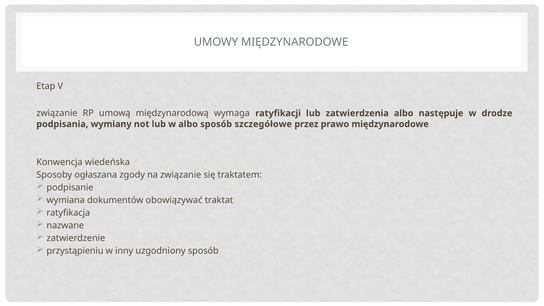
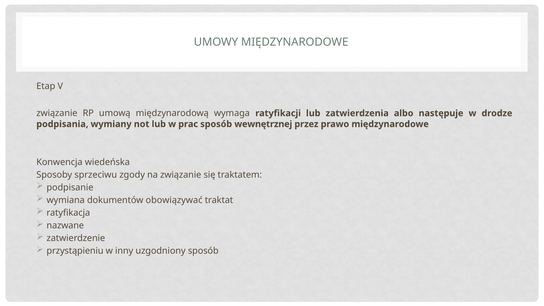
w albo: albo -> prac (188, 124)
szczegółowe: szczegółowe -> wewnętrznej (263, 124)
ogłaszana: ogłaszana -> sprzeciwu (96, 175)
